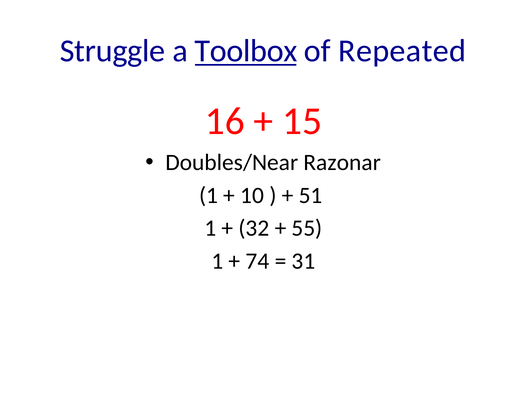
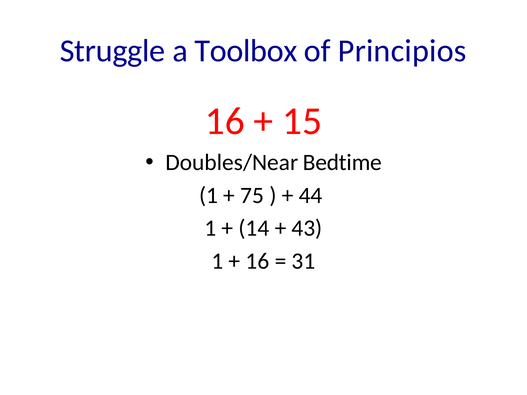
Toolbox underline: present -> none (246, 51)
Repeated: Repeated -> Principios (402, 51)
Razonar: Razonar -> Bedtime (342, 163)
10: 10 -> 75 (252, 196)
51: 51 -> 44 (311, 196)
32: 32 -> 14 (254, 228)
55: 55 -> 43 (307, 228)
74: 74 -> 16 (257, 261)
